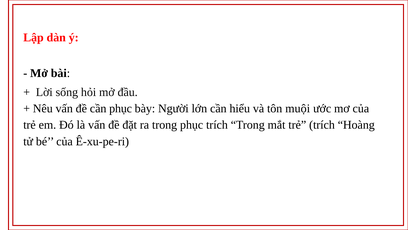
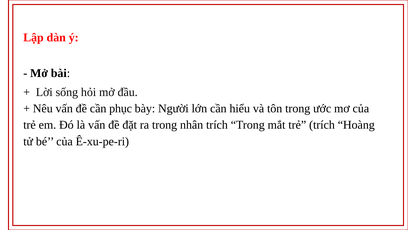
tôn muội: muội -> trong (298, 108)
trong phục: phục -> nhân (192, 125)
